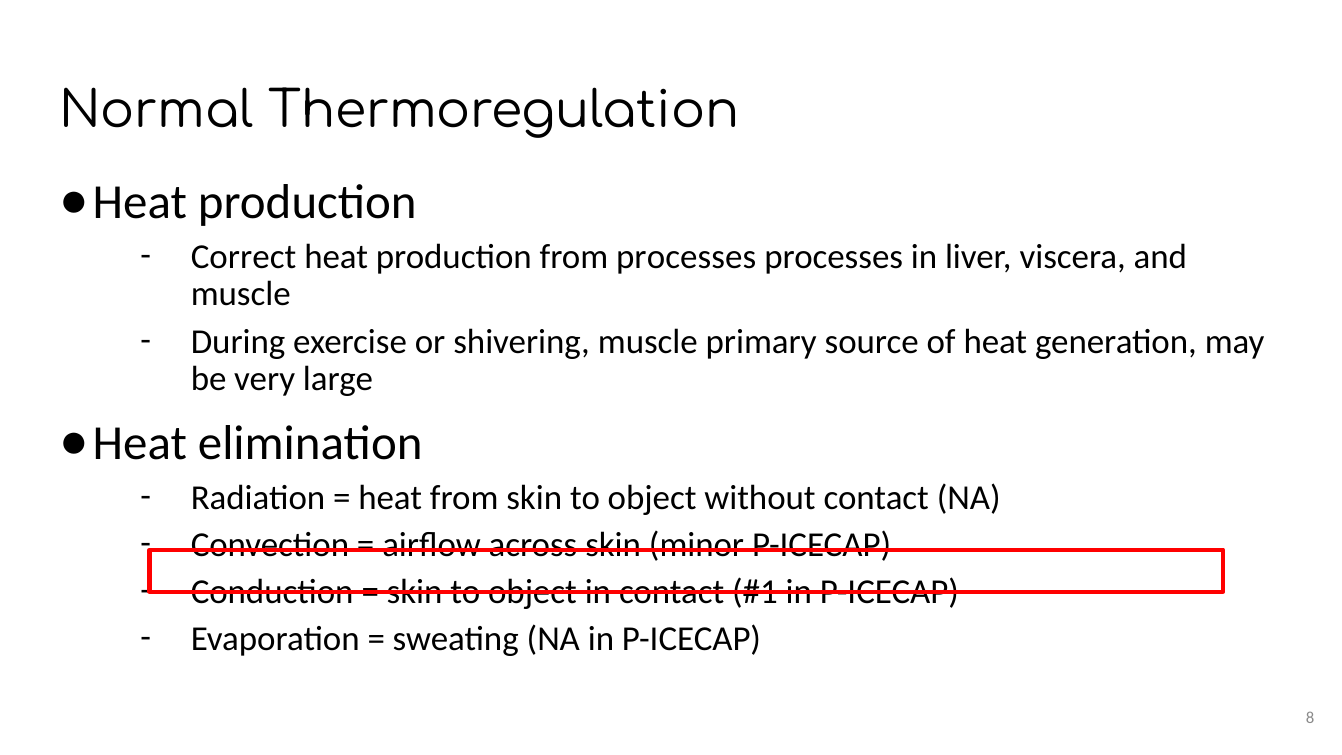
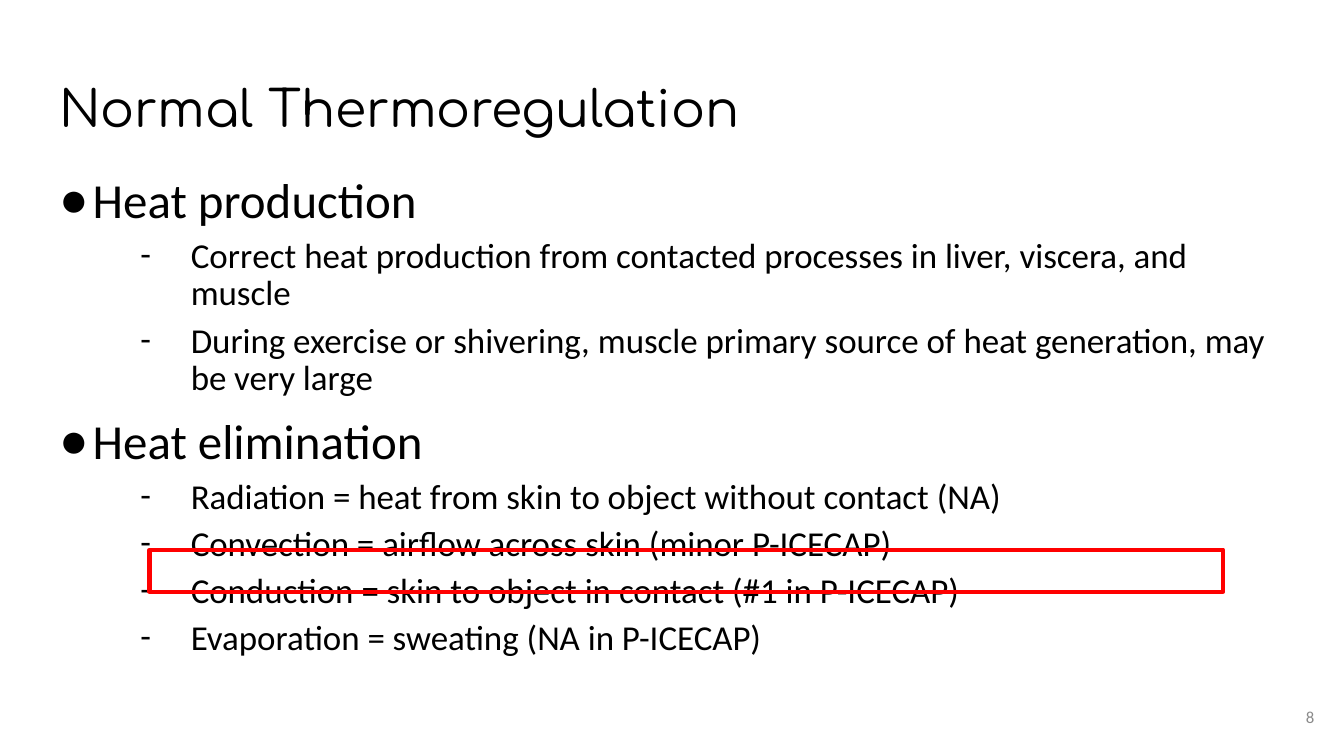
from processes: processes -> contacted (686, 257)
